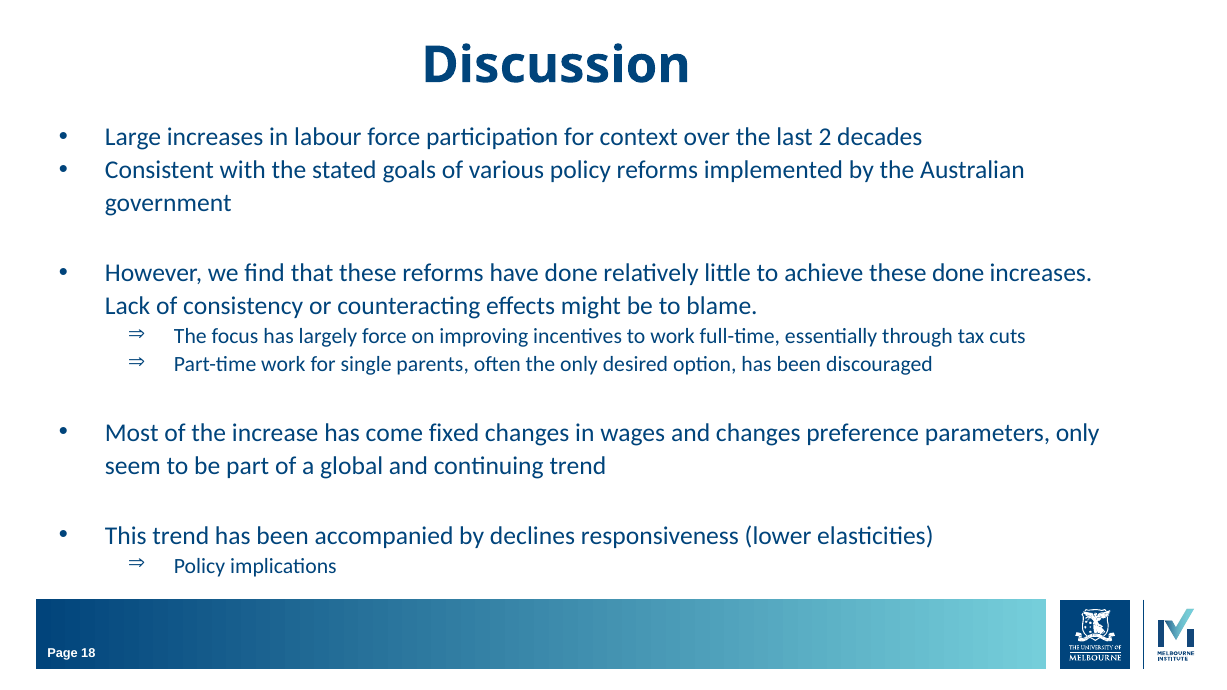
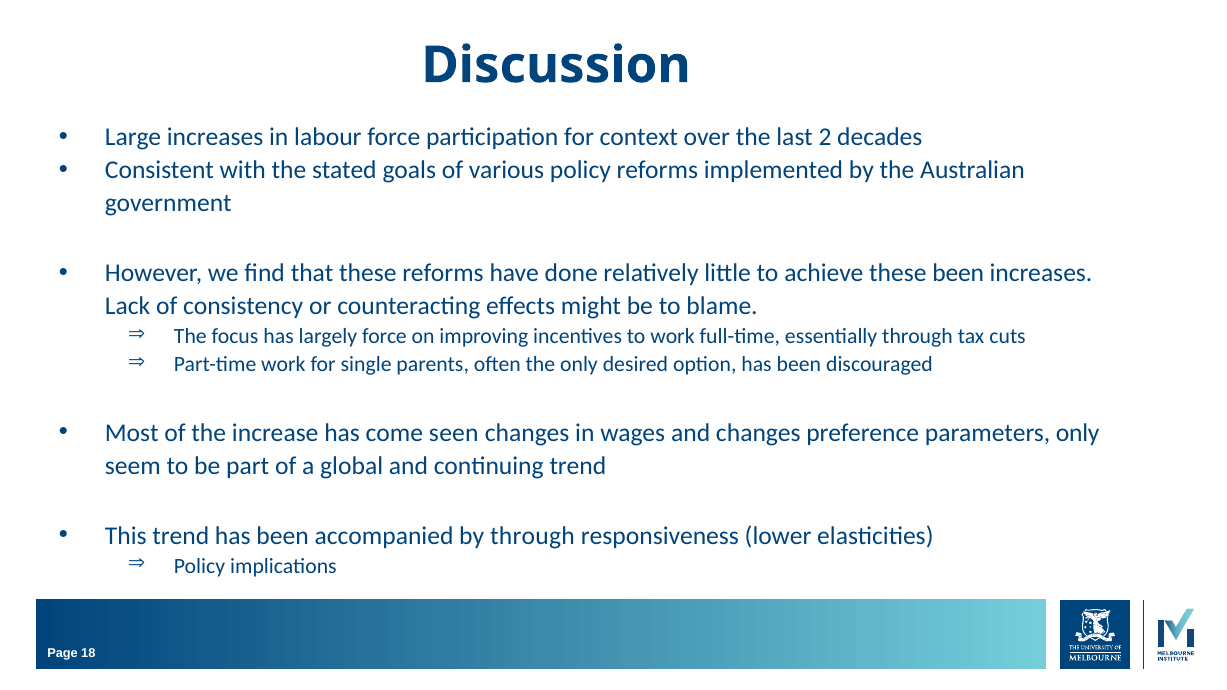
these done: done -> been (958, 273)
fixed: fixed -> seen (454, 433)
by declines: declines -> through (532, 536)
